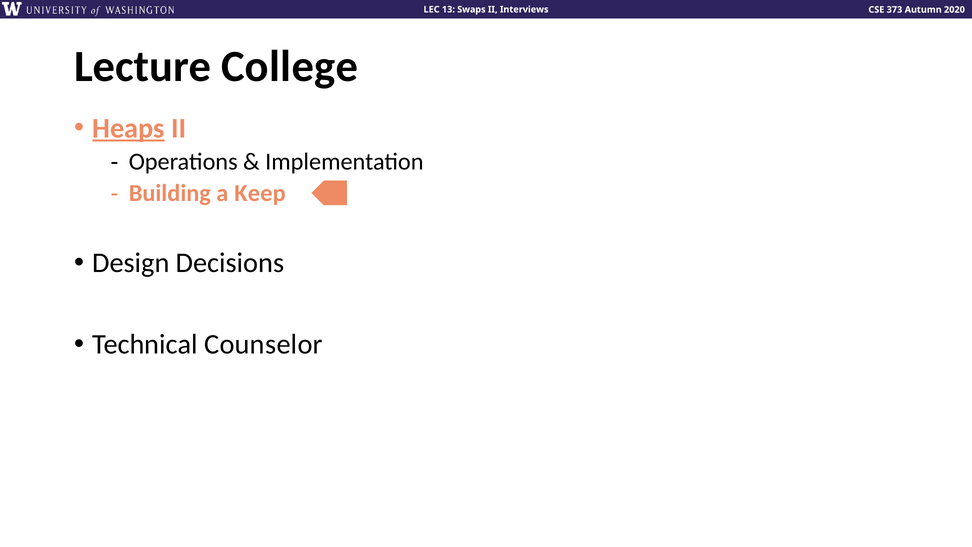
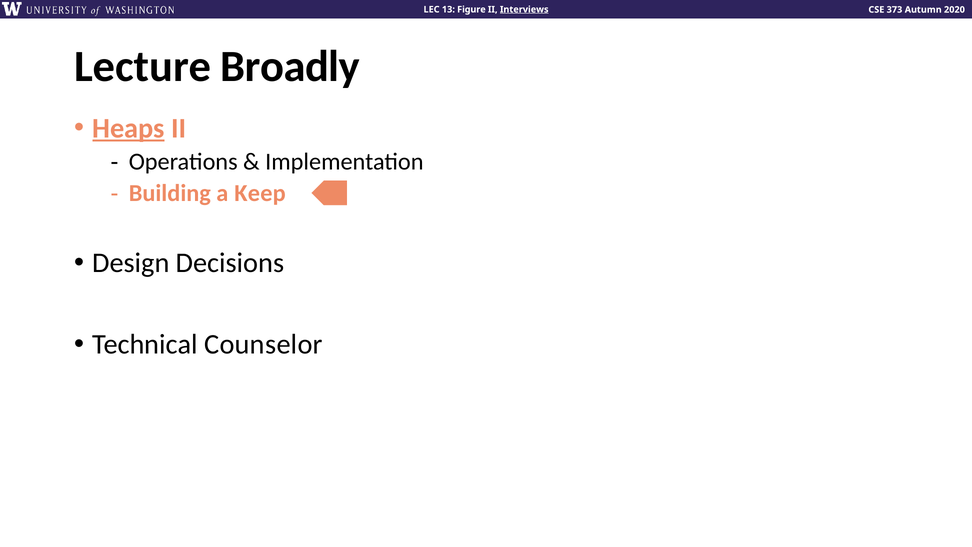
Swaps: Swaps -> Figure (471, 9)
Interviews underline: none -> present (524, 9)
College: College -> Broadly (290, 66)
